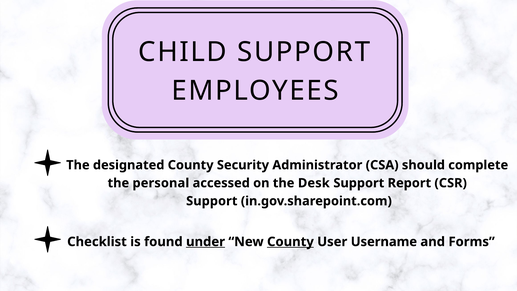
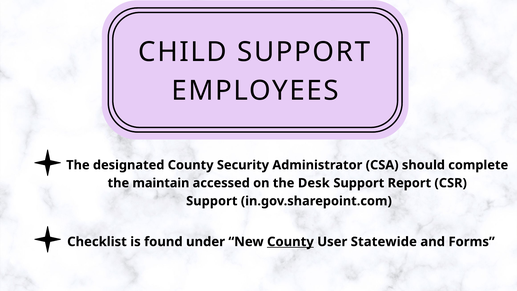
personal: personal -> maintain (161, 183)
under underline: present -> none (206, 242)
Username: Username -> Statewide (384, 242)
